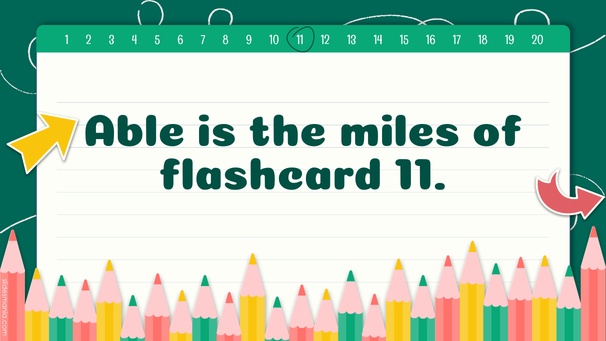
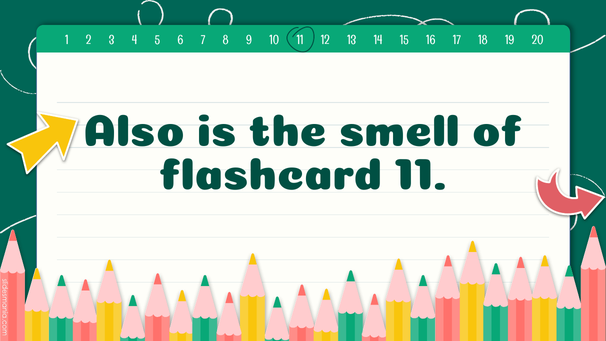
Able: Able -> Also (134, 131)
miles: miles -> smell (400, 131)
